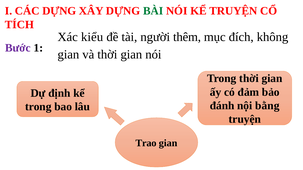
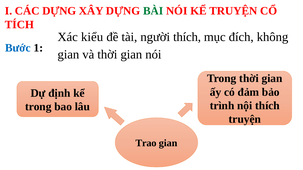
người thêm: thêm -> thích (187, 37)
Bước colour: purple -> blue (18, 48)
đánh: đánh -> trình (222, 106)
nội bằng: bằng -> thích (267, 106)
